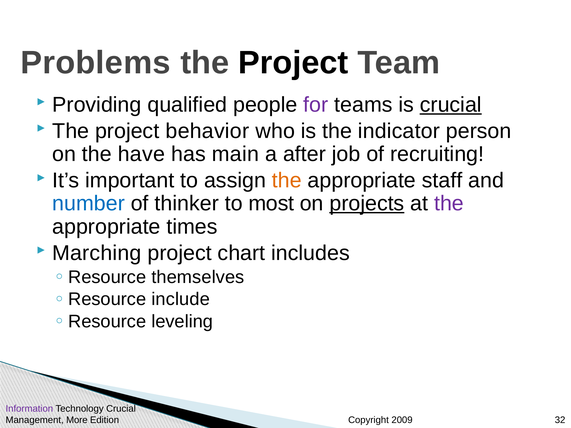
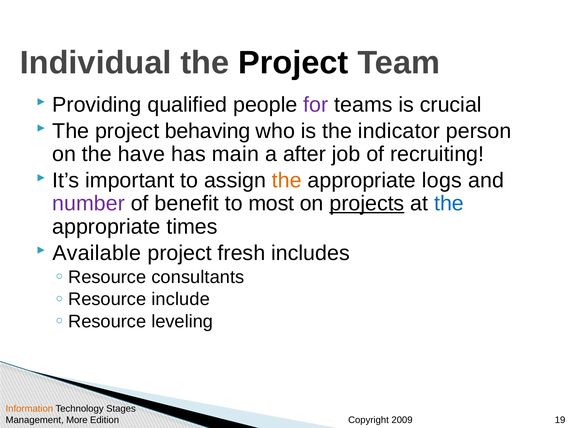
Problems: Problems -> Individual (96, 63)
crucial underline: present -> none (451, 105)
behavior: behavior -> behaving (208, 131)
staff: staff -> logs (442, 181)
number colour: blue -> purple (89, 204)
thinker: thinker -> benefit (187, 204)
the colour: purple -> blue (449, 204)
Marching: Marching -> Available (97, 253)
chart: chart -> fresh (241, 253)
themselves: themselves -> consultants (198, 277)
Information colour: purple -> orange (29, 409)
Technology Crucial: Crucial -> Stages (121, 409)
32: 32 -> 19 (560, 420)
